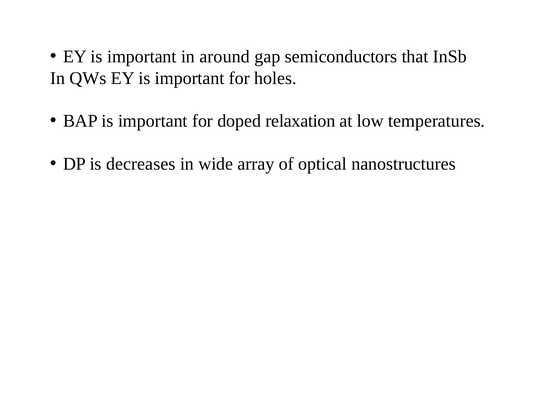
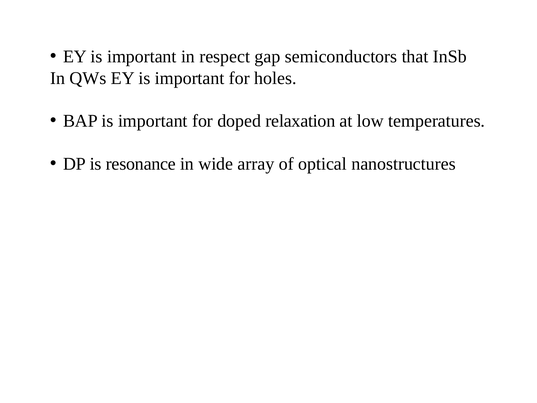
around: around -> respect (225, 57)
decreases: decreases -> resonance (141, 164)
